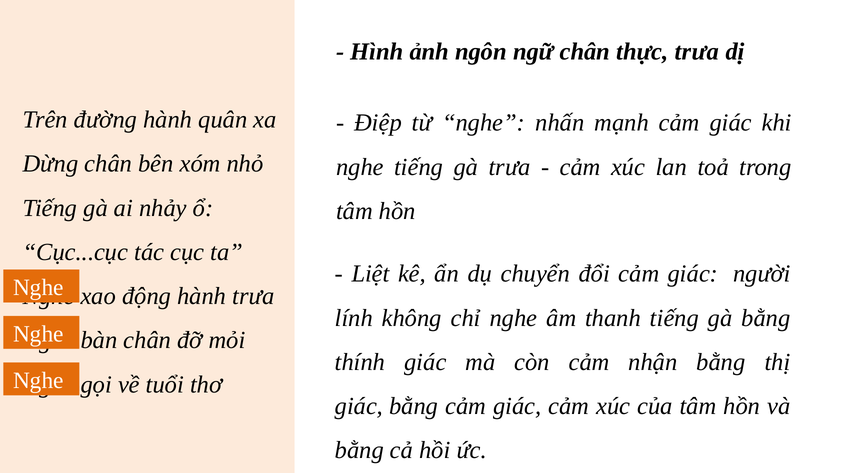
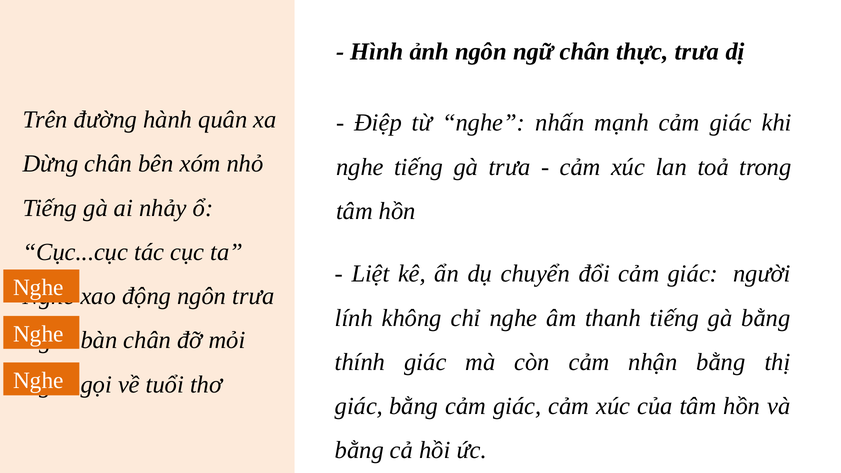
động hành: hành -> ngôn (202, 296)
